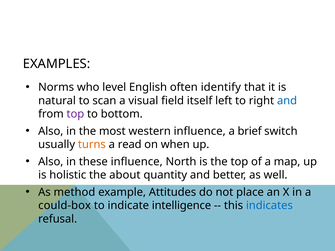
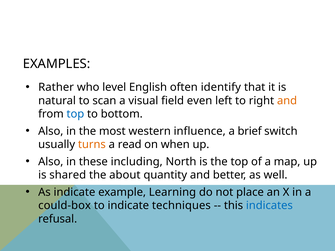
Norms: Norms -> Rather (56, 87)
itself: itself -> even (200, 101)
and colour: blue -> orange (287, 101)
top colour: purple -> blue (75, 114)
these influence: influence -> including (137, 162)
holistic: holistic -> shared (68, 175)
As method: method -> indicate (74, 192)
Attitudes: Attitudes -> Learning (172, 192)
intelligence: intelligence -> techniques (181, 206)
